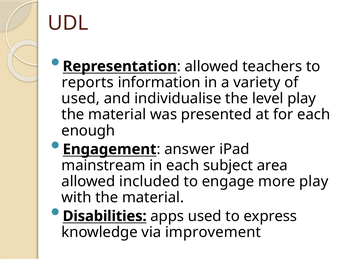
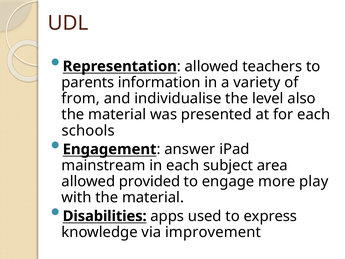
reports: reports -> parents (88, 82)
used: used -> from (81, 98)
level play: play -> also (302, 98)
enough: enough -> schools (88, 131)
included: included -> provided (150, 181)
